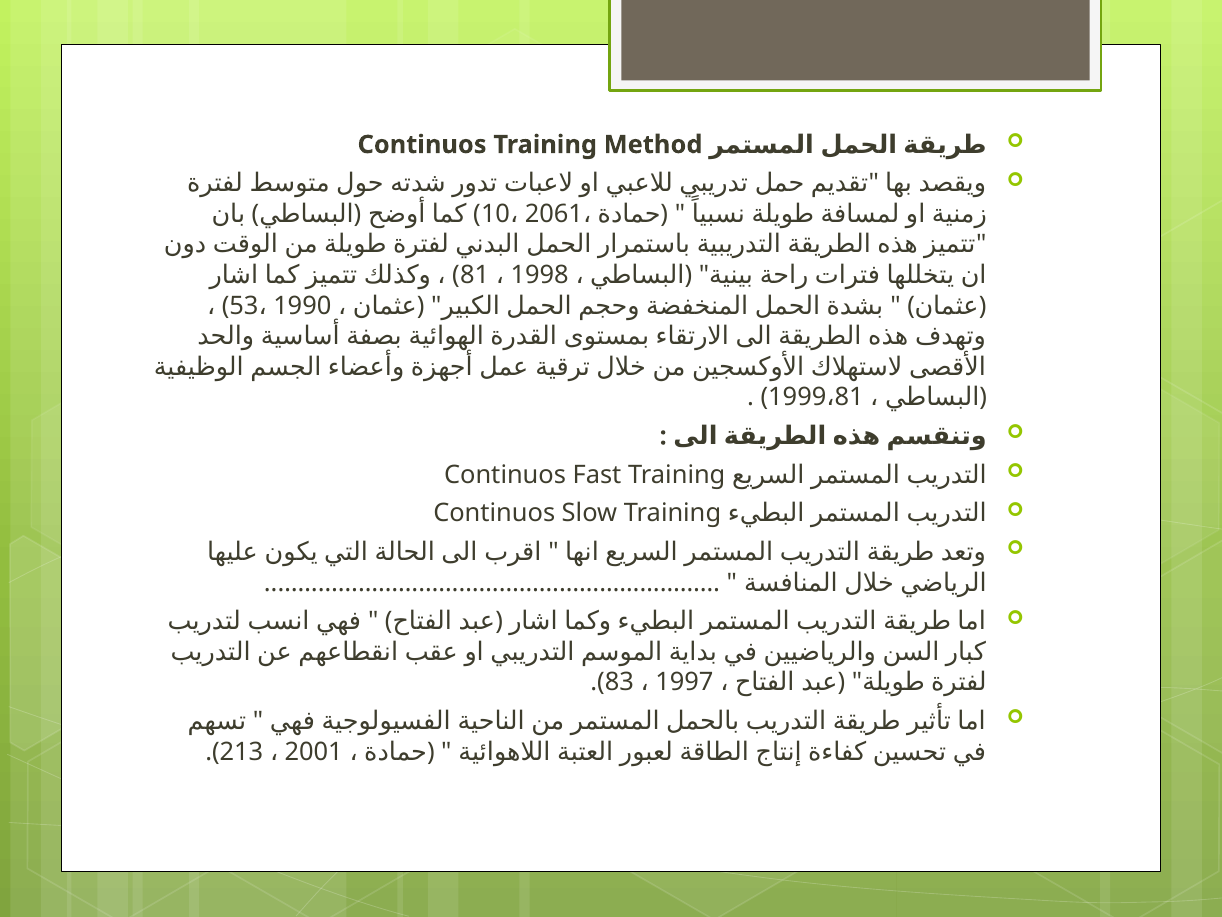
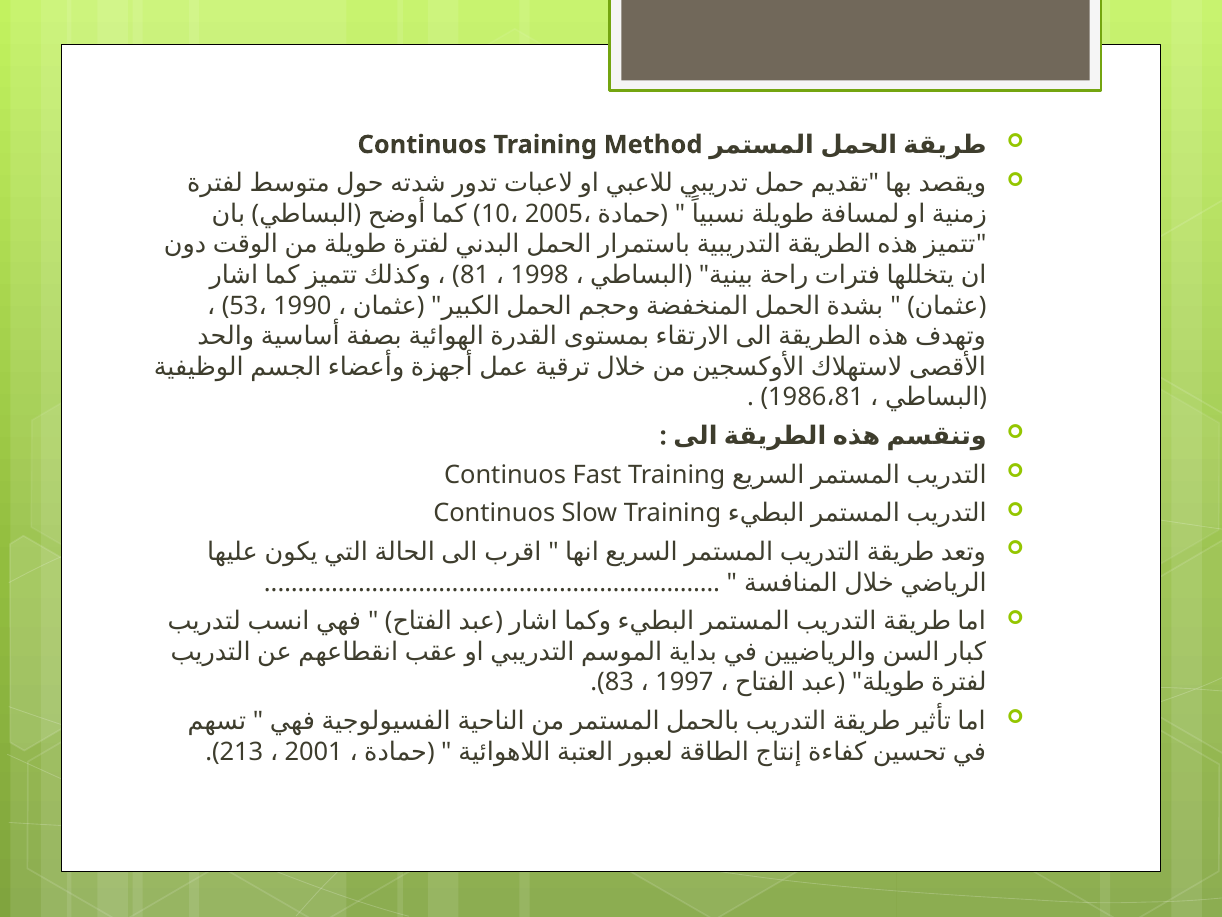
2061: 2061 -> 2005 (554, 214)
1999: 1999 -> 1986 (797, 397)
